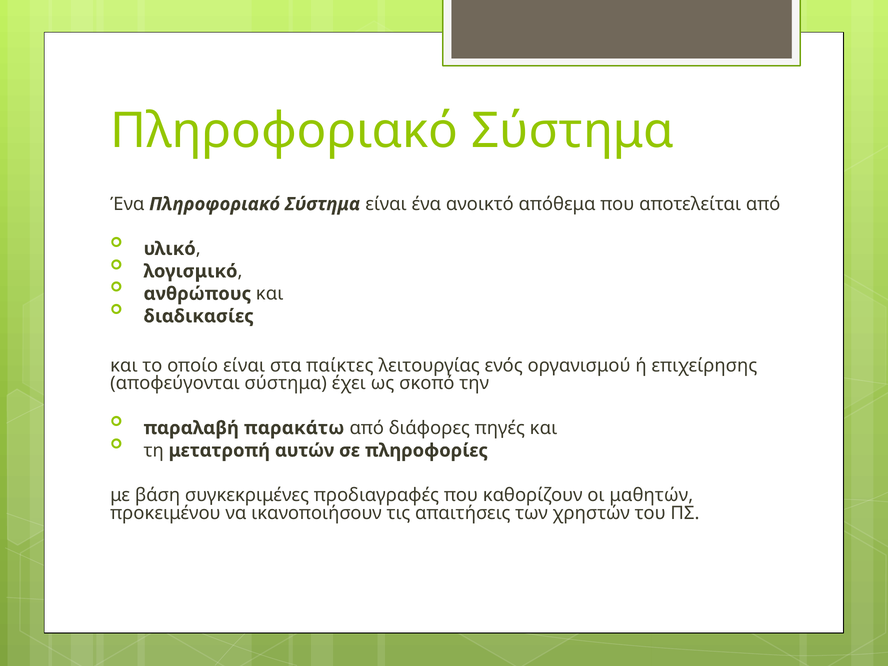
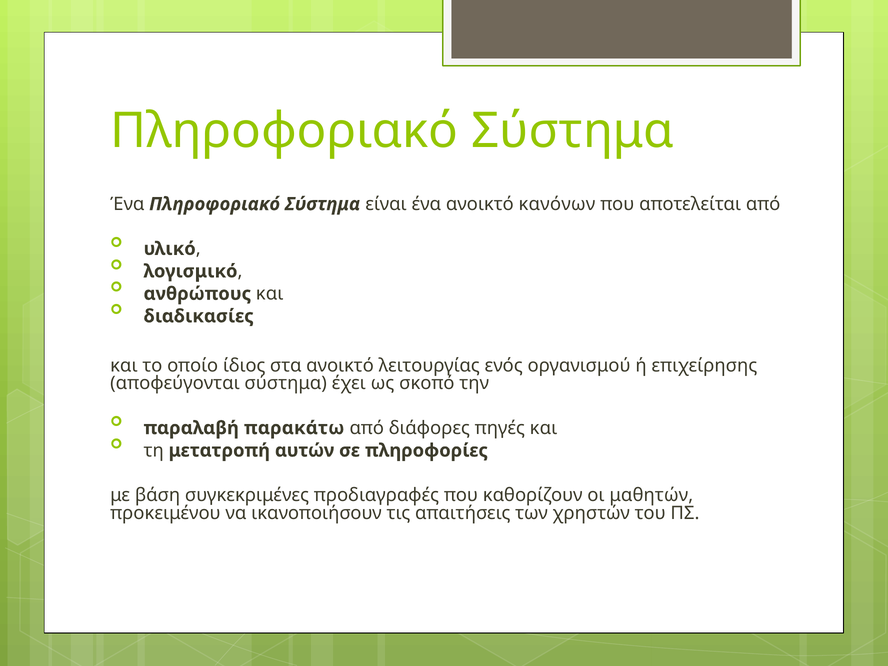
απόθεμα: απόθεμα -> κανόνων (557, 204)
οποίο είναι: είναι -> ίδιος (244, 366)
στα παίκτες: παίκτες -> ανοικτό (340, 366)
